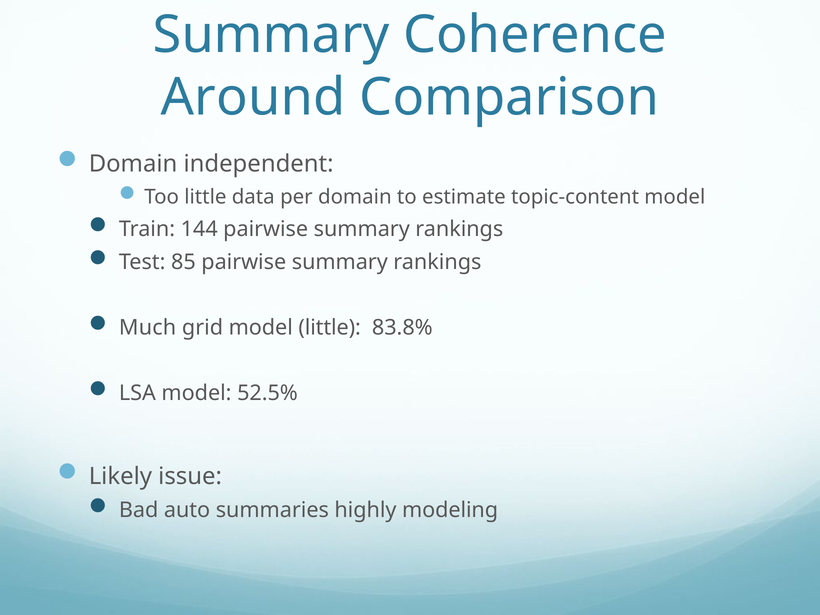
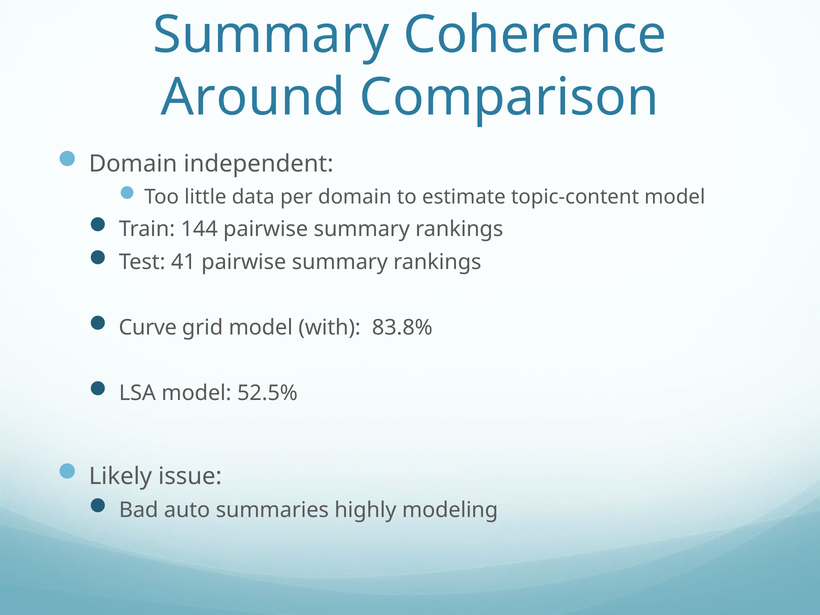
85: 85 -> 41 (183, 262)
Much: Much -> Curve (148, 327)
model little: little -> with (330, 327)
